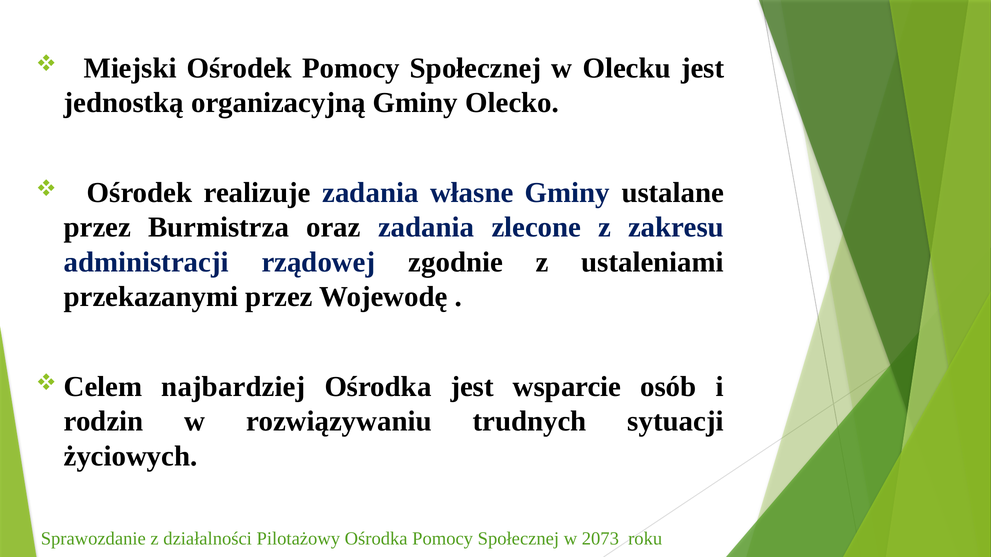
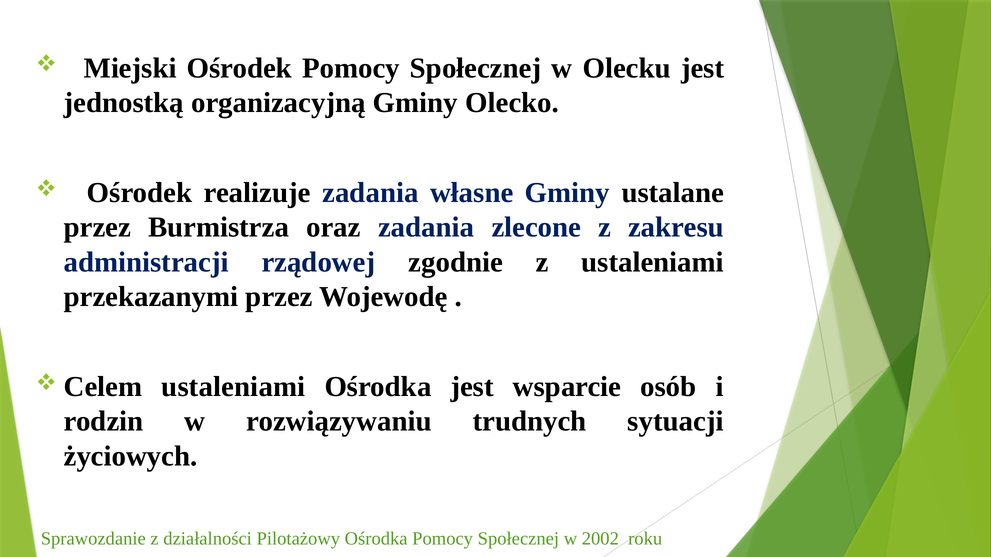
Celem najbardziej: najbardziej -> ustaleniami (233, 387)
2073: 2073 -> 2002 (600, 539)
